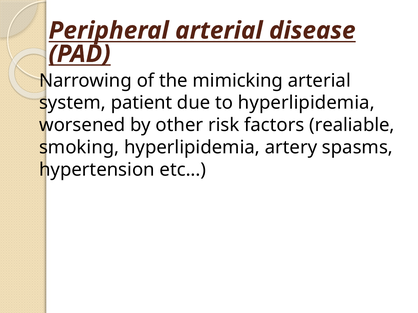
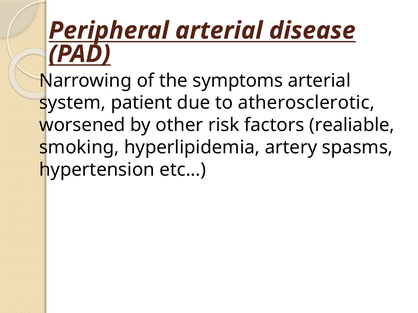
mimicking: mimicking -> symptoms (238, 81)
to hyperlipidemia: hyperlipidemia -> atherosclerotic (306, 103)
